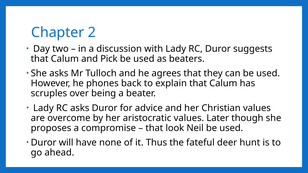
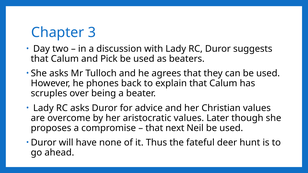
2: 2 -> 3 (92, 32)
look: look -> next (175, 128)
